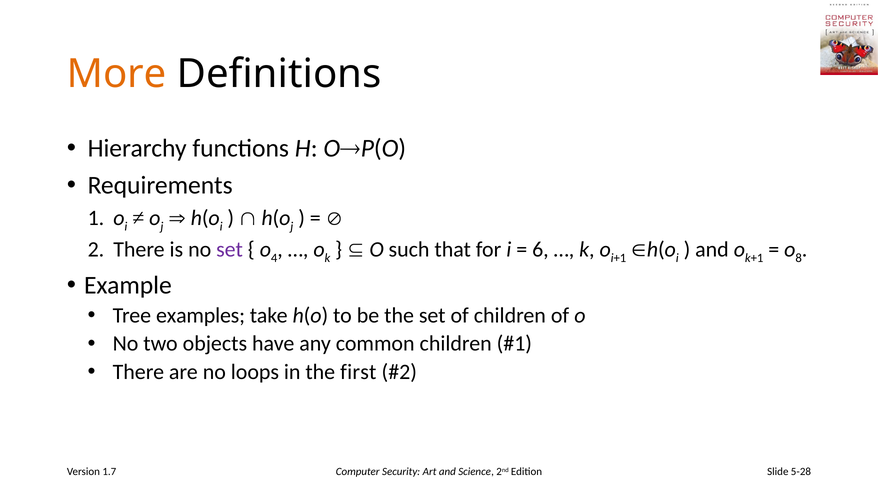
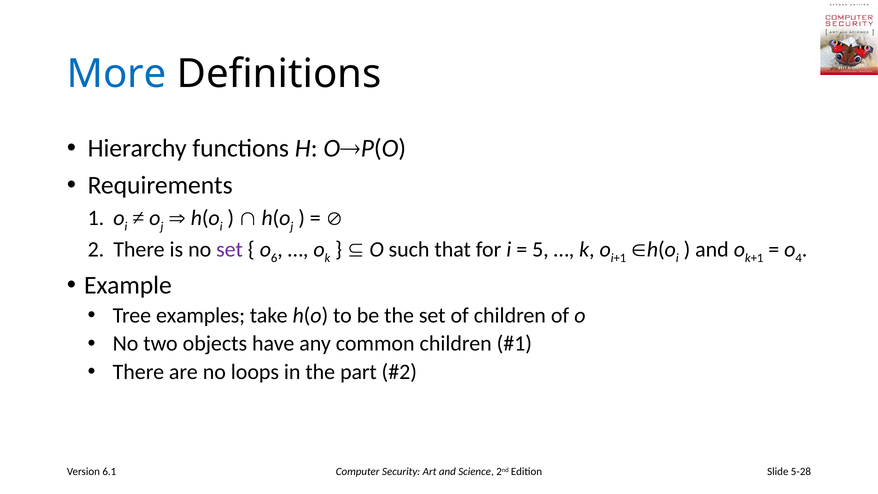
More colour: orange -> blue (117, 74)
4: 4 -> 6 (274, 258)
6: 6 -> 5 (540, 250)
8: 8 -> 4 (799, 258)
first: first -> part (358, 372)
1.7: 1.7 -> 6.1 (109, 472)
